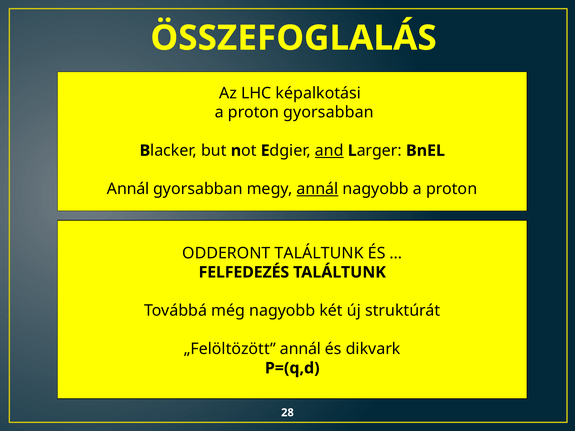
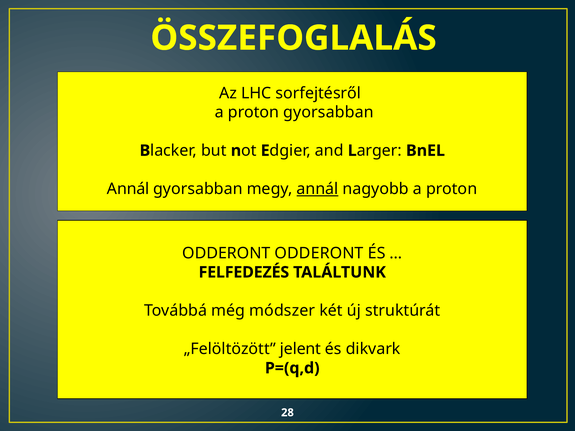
képalkotási: képalkotási -> sorfejtésről (318, 93)
and underline: present -> none (329, 151)
ODDERONT TALÁLTUNK: TALÁLTUNK -> ODDERONT (319, 253)
még nagyobb: nagyobb -> módszer (282, 311)
„Felöltözött annál: annál -> jelent (300, 349)
